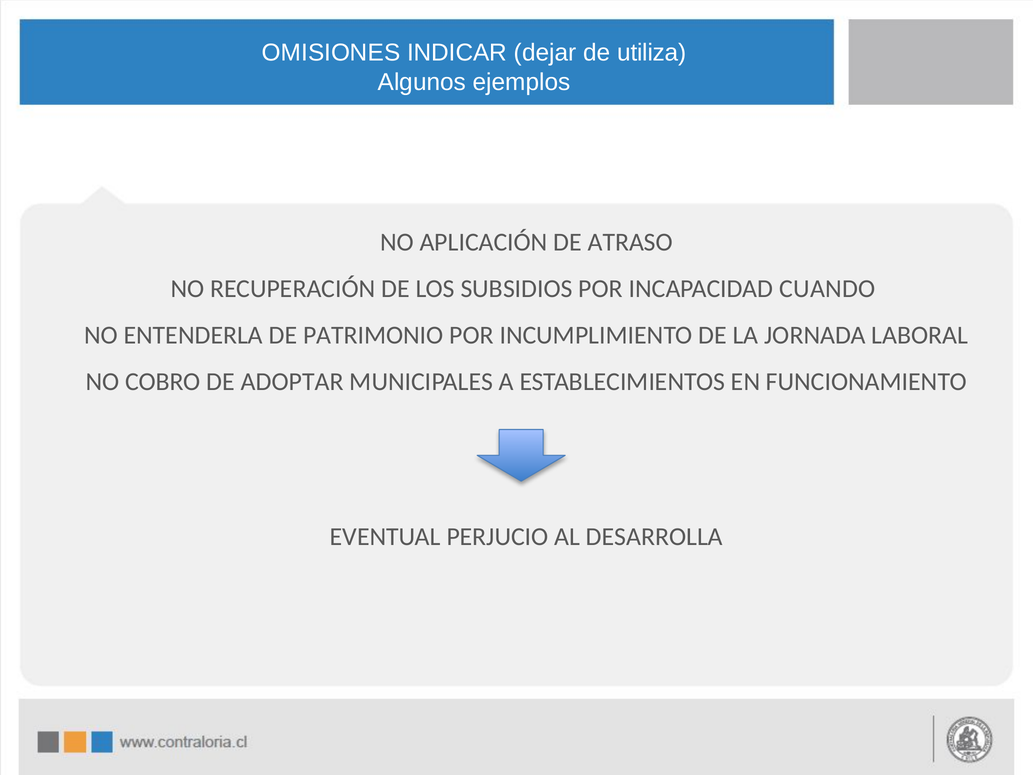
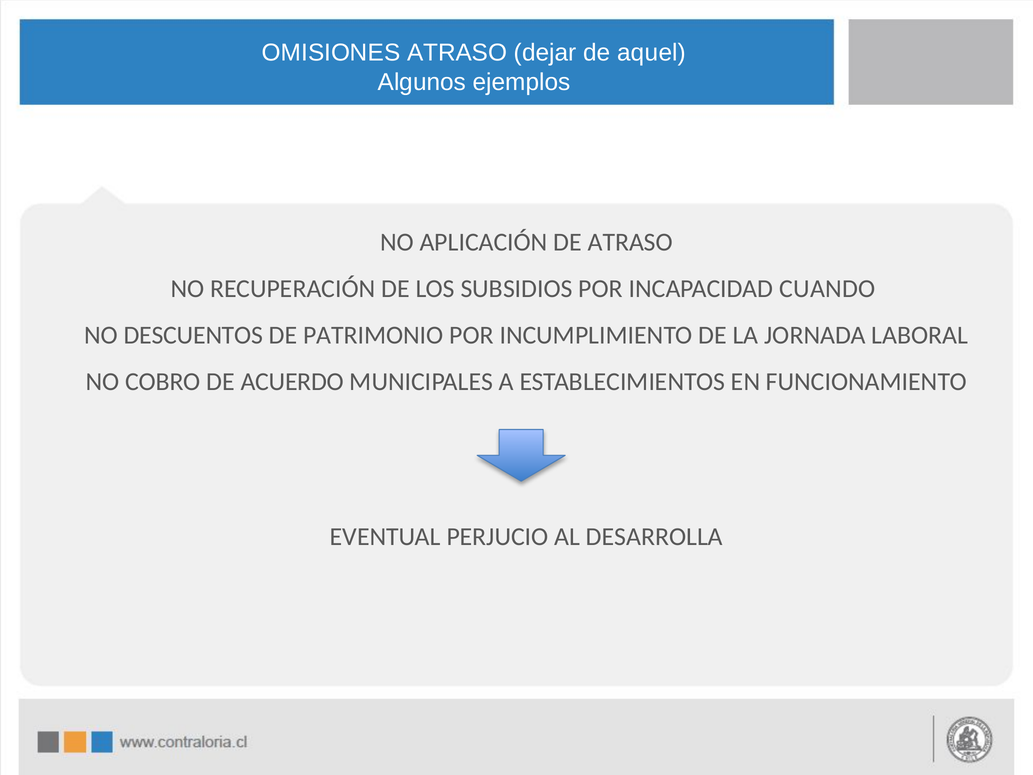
OMISIONES INDICAR: INDICAR -> ATRASO (457, 53)
utiliza: utiliza -> aquel (652, 53)
ENTENDERLA: ENTENDERLA -> DESCUENTOS (193, 335)
ADOPTAR: ADOPTAR -> ACUERDO (292, 382)
